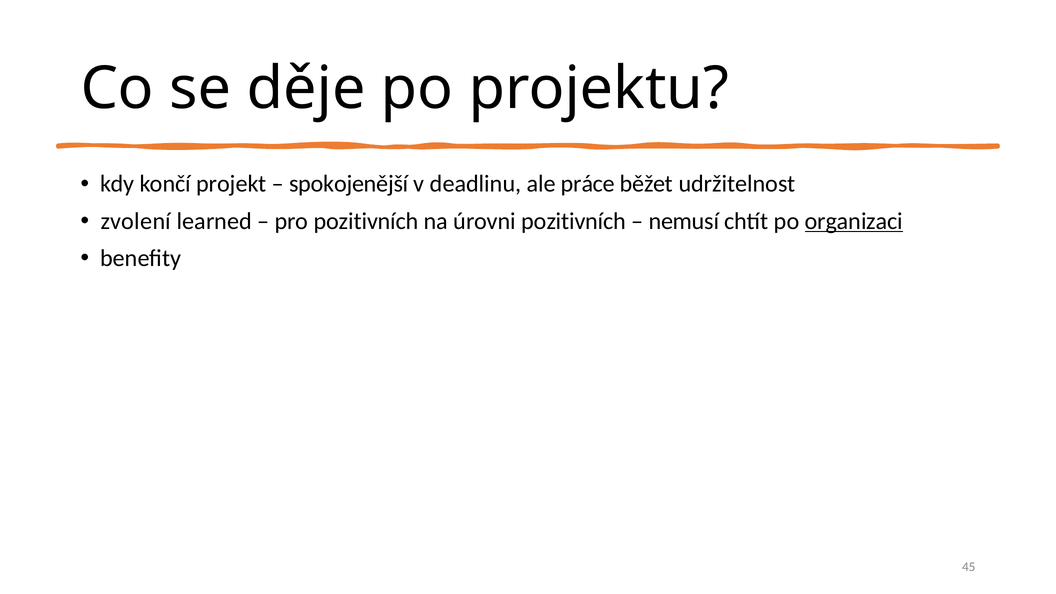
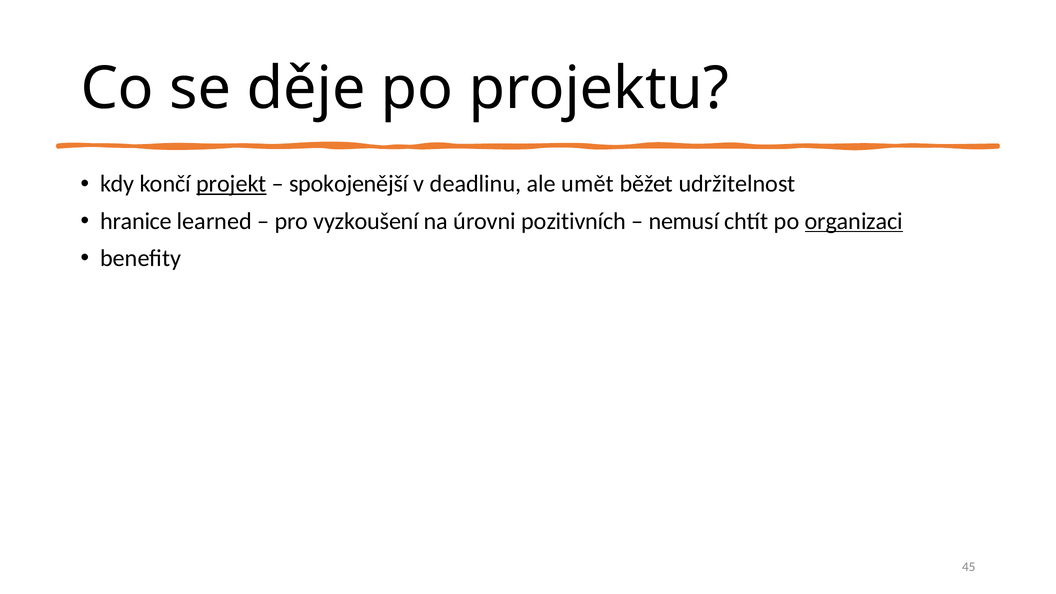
projekt underline: none -> present (231, 184)
práce: práce -> umět (588, 184)
zvolení: zvolení -> hranice (136, 221)
pro pozitivních: pozitivních -> vyzkoušení (366, 221)
